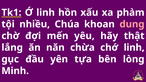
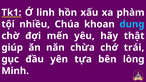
dung colour: pink -> light blue (132, 24)
lắng: lắng -> giúp (12, 48)
chớ linh: linh -> trái (134, 48)
